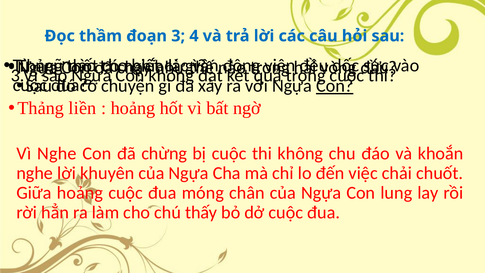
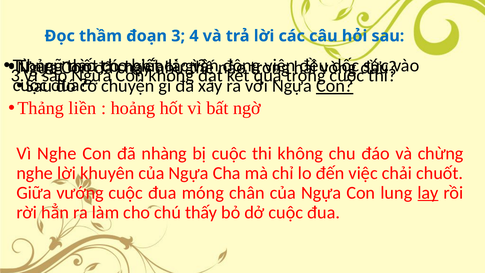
chừng: chừng -> nhàng (164, 153)
khoắn: khoắn -> chừng (441, 153)
Giữa hoảng: hoảng -> vướng (80, 193)
lay underline: none -> present (428, 193)
